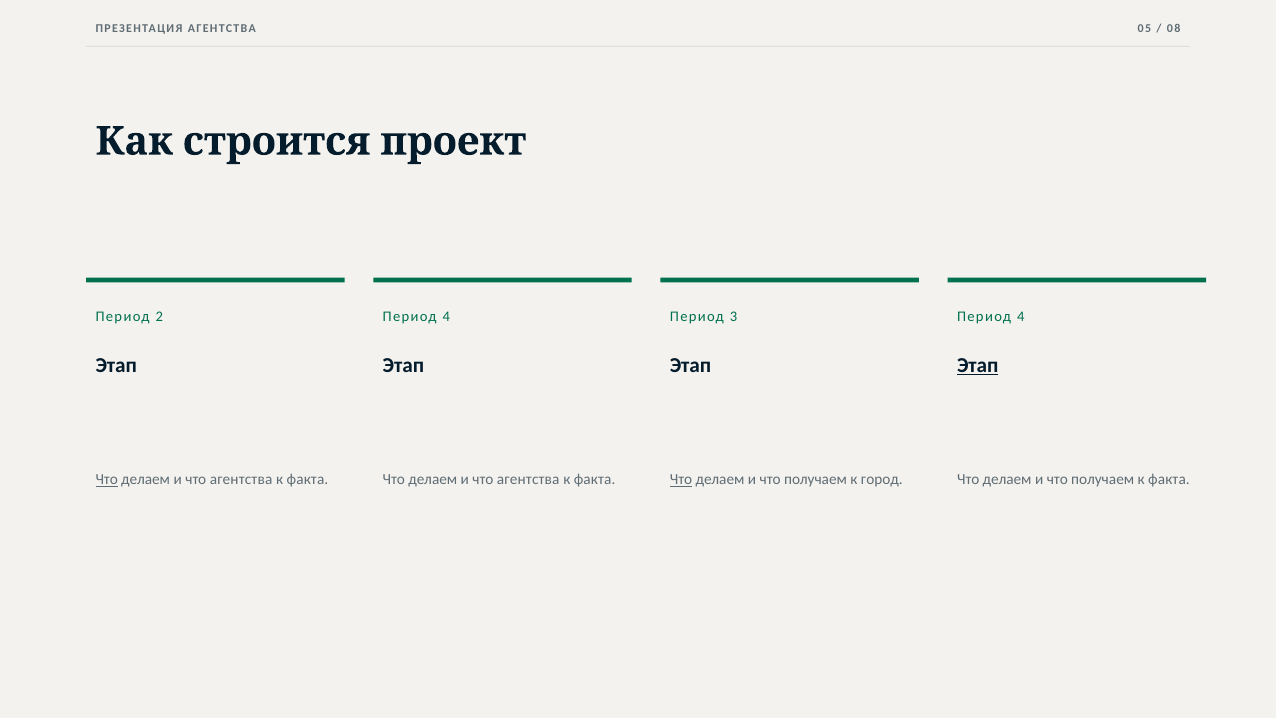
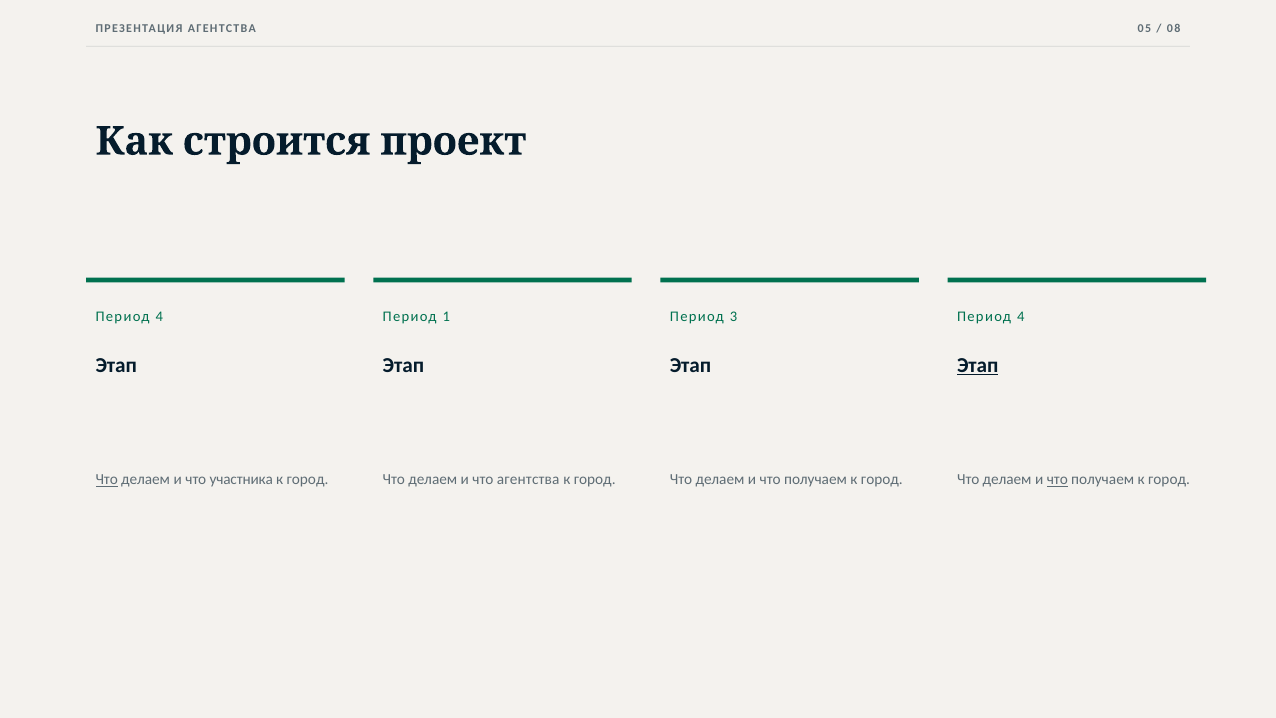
2: 2 -> 4 (159, 317)
4: 4 -> 1 (446, 317)
агентства: агентства -> участника (241, 480)
факта: факта -> город (308, 480)
факта: факта -> город (595, 480)
Что underline: present -> none (681, 480)
что underline: none -> present (1057, 480)
факта: факта -> город (1169, 480)
